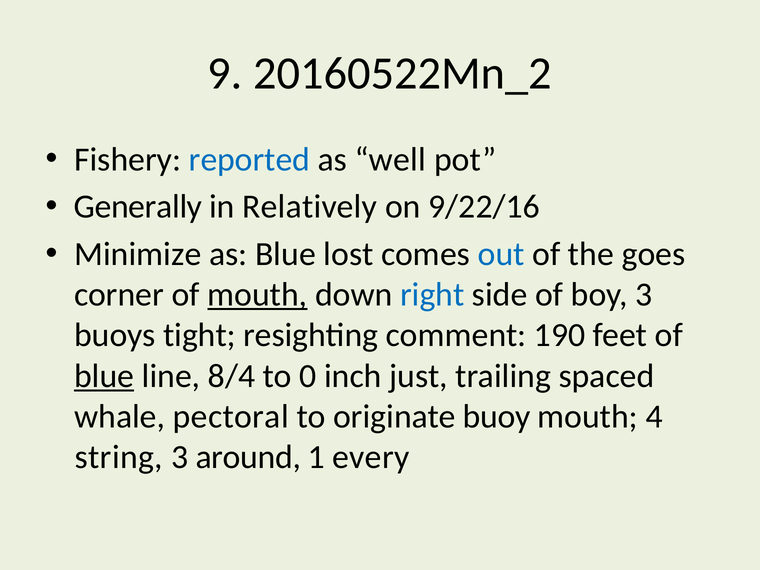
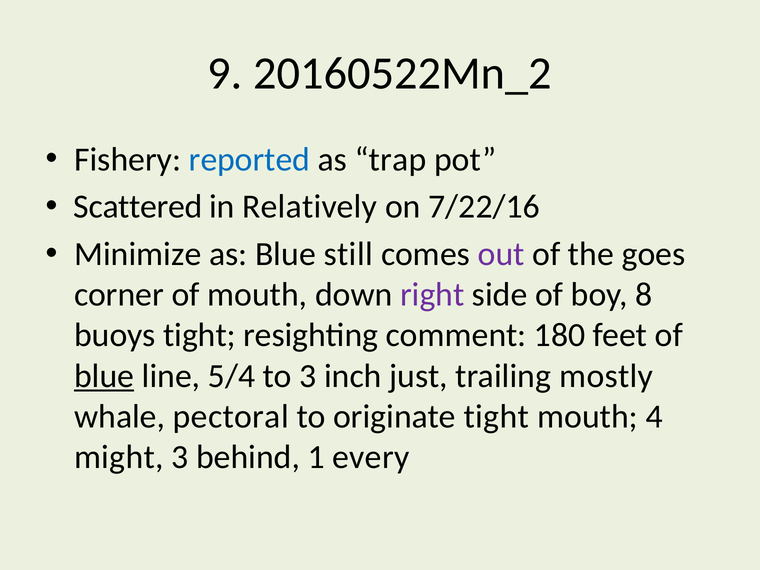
well: well -> trap (390, 159)
Generally: Generally -> Scattered (138, 207)
9/22/16: 9/22/16 -> 7/22/16 (484, 207)
lost: lost -> still (348, 254)
out colour: blue -> purple (501, 254)
mouth underline: present -> none (257, 295)
right colour: blue -> purple (432, 295)
boy 3: 3 -> 8 (644, 295)
190: 190 -> 180 (560, 335)
8/4: 8/4 -> 5/4 (232, 376)
to 0: 0 -> 3 (308, 376)
spaced: spaced -> mostly (606, 376)
originate buoy: buoy -> tight (496, 416)
string: string -> might (119, 457)
around: around -> behind (248, 457)
